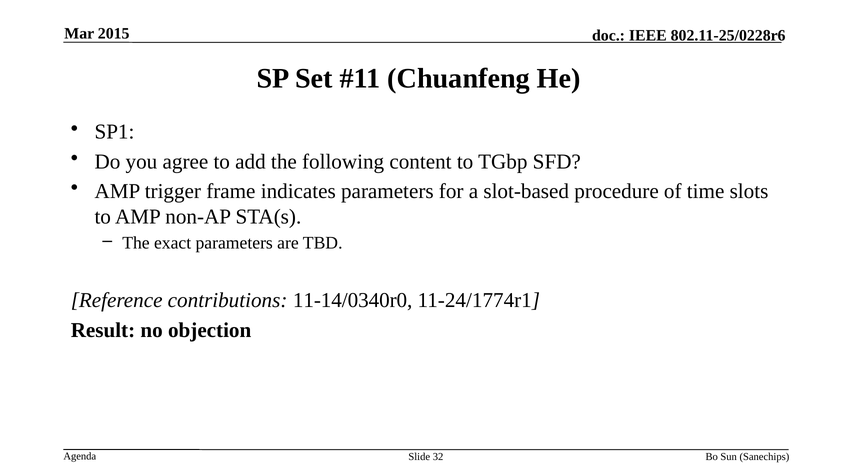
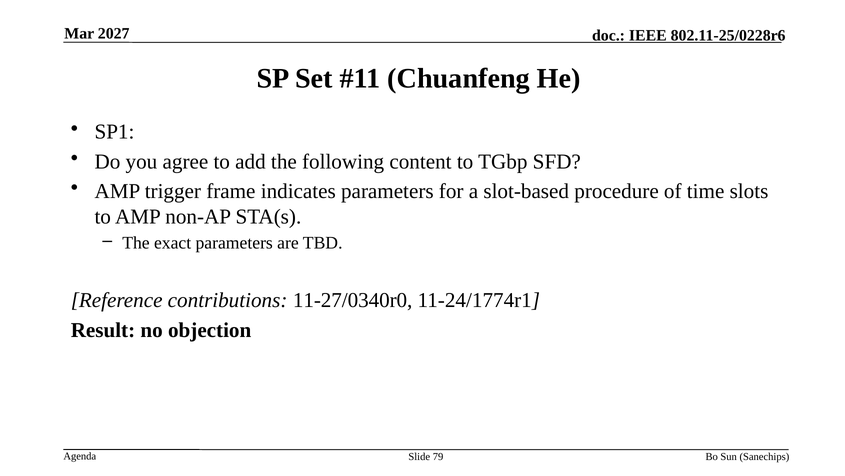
2015: 2015 -> 2027 (114, 34)
11-14/0340r0: 11-14/0340r0 -> 11-27/0340r0 (353, 300)
32: 32 -> 79 (438, 456)
